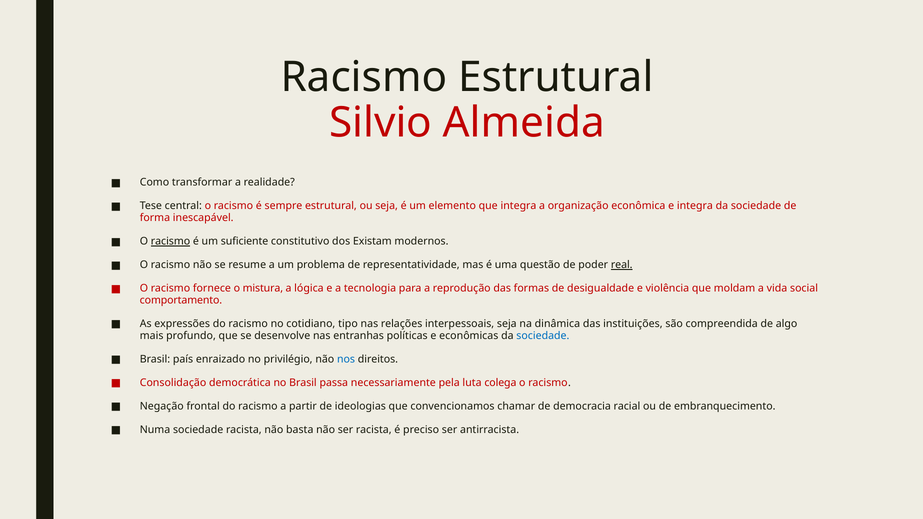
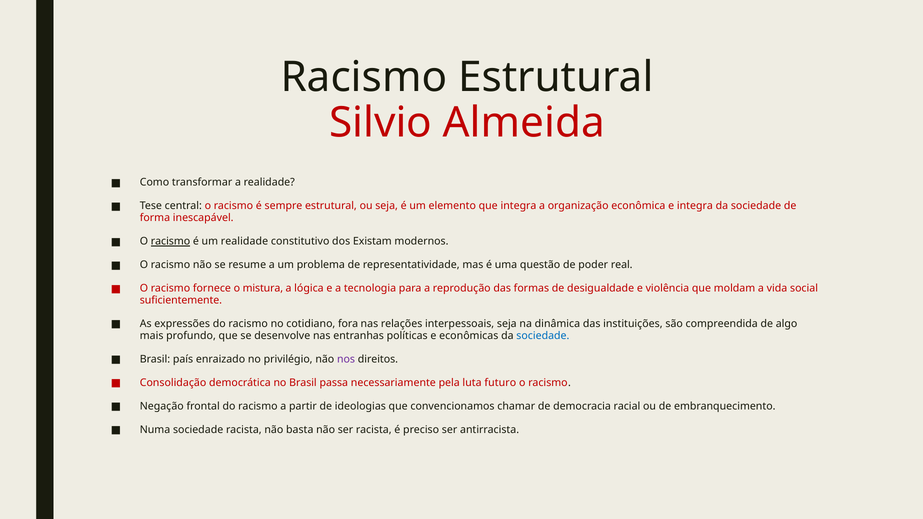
um suficiente: suficiente -> realidade (244, 241)
real underline: present -> none (622, 265)
comportamento: comportamento -> suficientemente (181, 300)
tipo: tipo -> fora (348, 324)
nos colour: blue -> purple (346, 359)
colega: colega -> futuro (500, 383)
